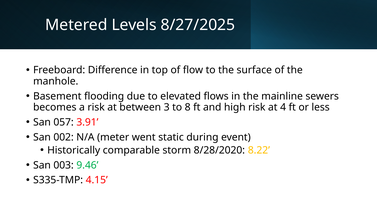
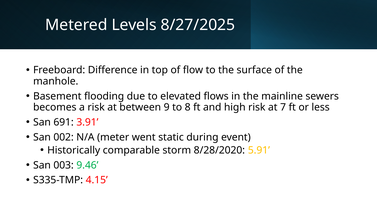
3: 3 -> 9 (167, 107)
4: 4 -> 7 (283, 107)
057: 057 -> 691 (64, 122)
8.22: 8.22 -> 5.91 (259, 150)
